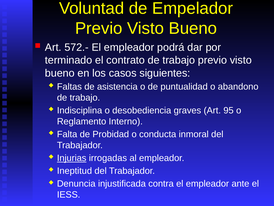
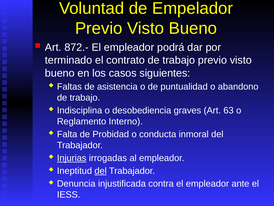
572.-: 572.- -> 872.- (77, 47)
95: 95 -> 63 (229, 110)
del underline: none -> present (101, 171)
